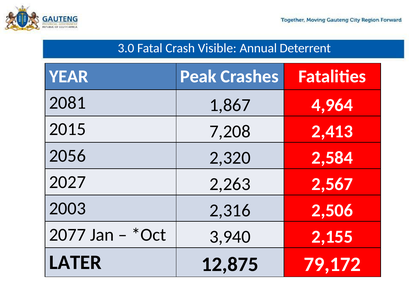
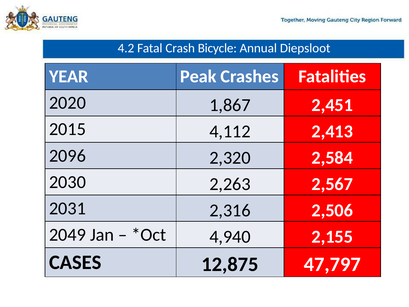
3.0: 3.0 -> 4.2 (126, 48)
Visible: Visible -> Bicycle (217, 48)
Deterrent: Deterrent -> Diepsloot (305, 48)
2081: 2081 -> 2020 (68, 103)
4,964: 4,964 -> 2,451 (332, 105)
7,208: 7,208 -> 4,112 (230, 131)
2056: 2056 -> 2096 (68, 156)
2027: 2027 -> 2030 (68, 182)
2003: 2003 -> 2031 (68, 208)
2077: 2077 -> 2049 (68, 235)
3,940: 3,940 -> 4,940 (230, 237)
LATER: LATER -> CASES (75, 262)
79,172: 79,172 -> 47,797 (332, 264)
